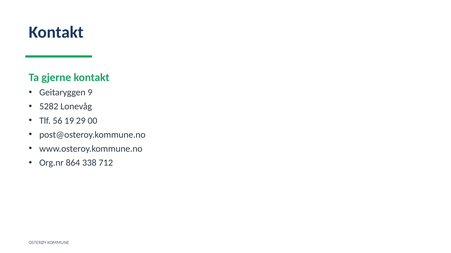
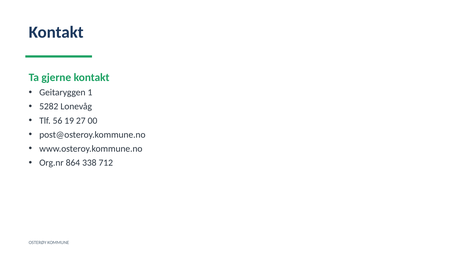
9: 9 -> 1 (90, 93)
29: 29 -> 27 (81, 121)
